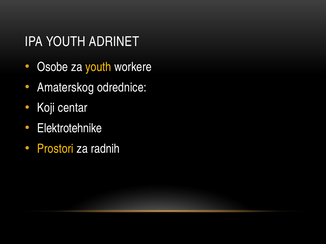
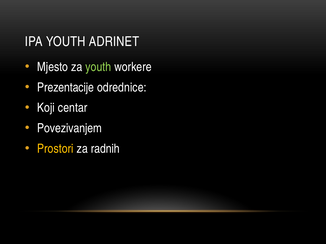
Osobe: Osobe -> Mjesto (53, 67)
youth colour: yellow -> light green (98, 67)
Amaterskog: Amaterskog -> Prezentacije (66, 88)
Elektrotehnike: Elektrotehnike -> Povezivanjem (70, 128)
